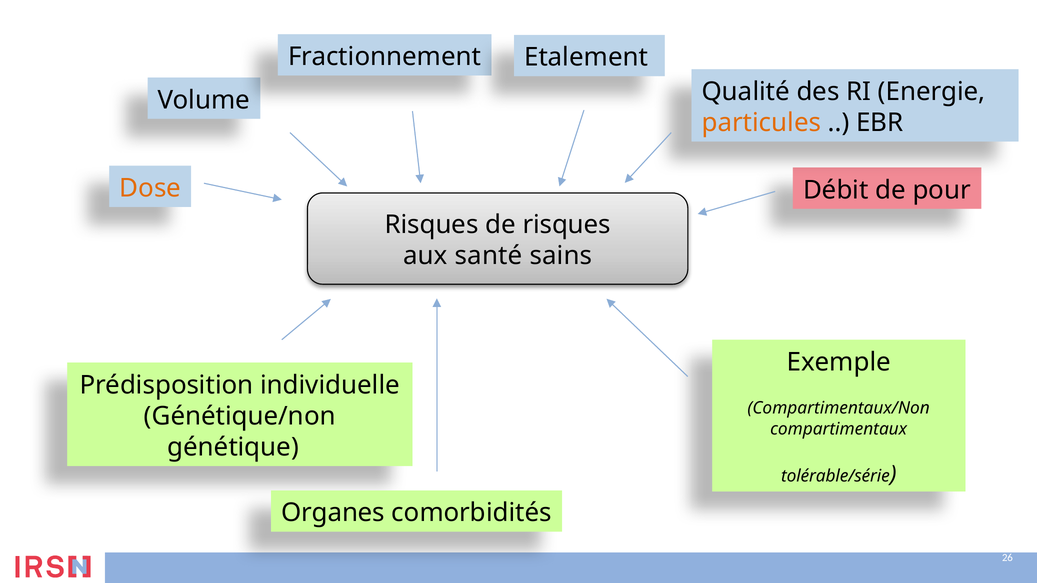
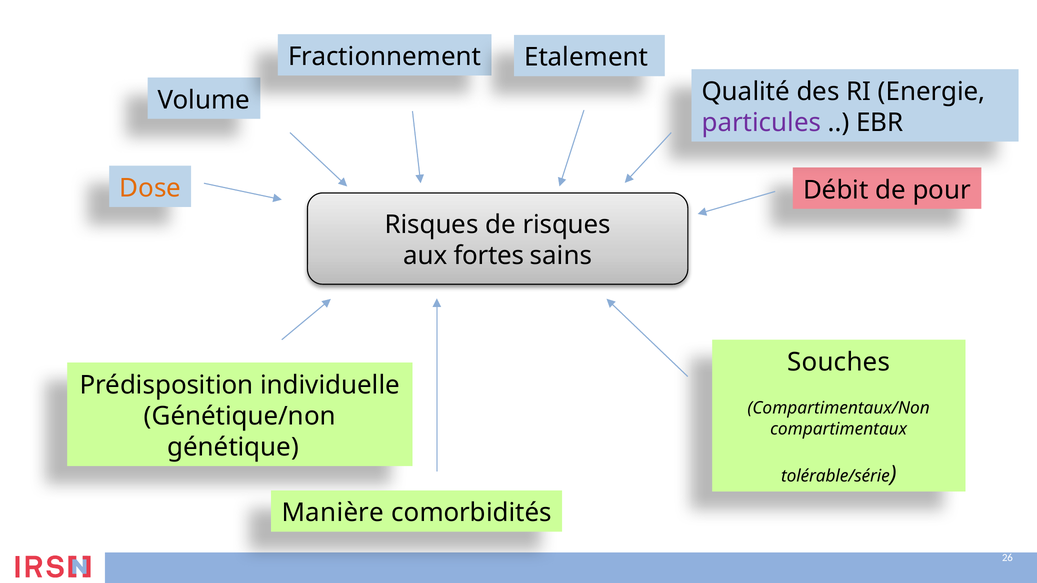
particules colour: orange -> purple (761, 123)
santé: santé -> fortes (489, 256)
Exemple: Exemple -> Souches (839, 362)
Organes: Organes -> Manière (333, 513)
